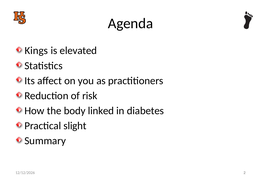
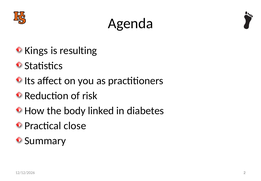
elevated: elevated -> resulting (78, 51)
slight: slight -> close (75, 126)
